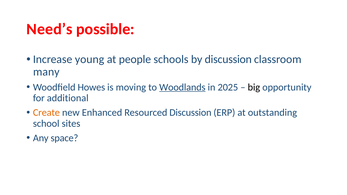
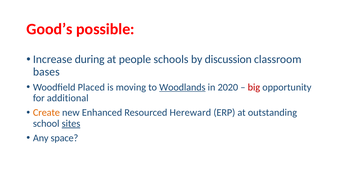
Need’s: Need’s -> Good’s (50, 29)
young: young -> during (90, 59)
many: many -> bases (46, 72)
Howes: Howes -> Placed (91, 87)
2025: 2025 -> 2020 (228, 87)
big colour: black -> red (254, 87)
Resourced Discussion: Discussion -> Hereward (190, 113)
sites underline: none -> present (71, 124)
